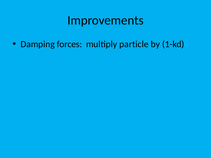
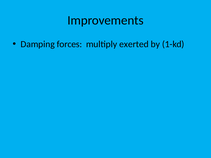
particle: particle -> exerted (134, 44)
